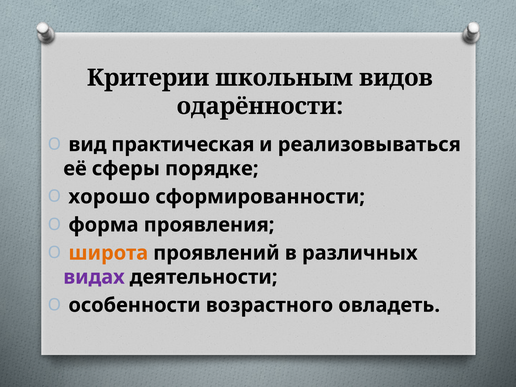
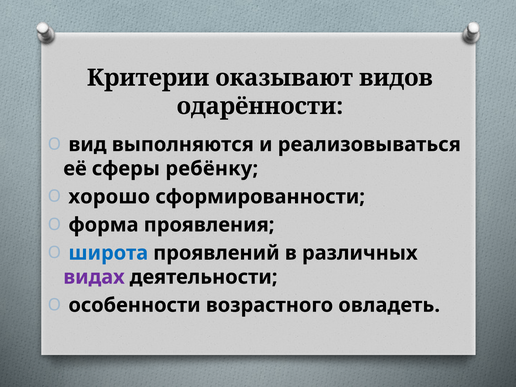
школьным: школьным -> оказывают (284, 78)
практическая: практическая -> выполняются (183, 145)
порядке: порядке -> ребёнку (212, 169)
широта colour: orange -> blue (108, 253)
